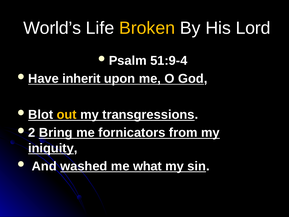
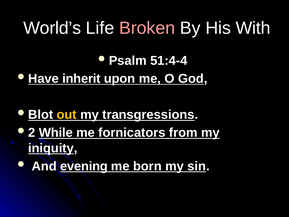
Broken colour: yellow -> pink (147, 28)
Lord: Lord -> With (253, 28)
51:9-4: 51:9-4 -> 51:4-4 (169, 61)
Bring: Bring -> While (56, 133)
washed: washed -> evening (84, 166)
what: what -> born (147, 166)
